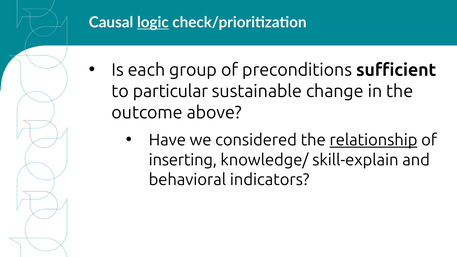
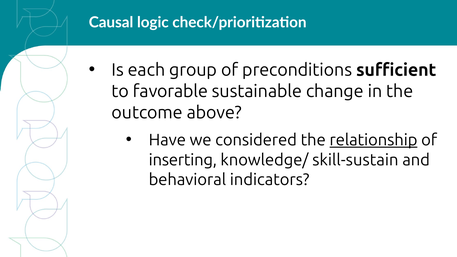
logic underline: present -> none (153, 22)
particular: particular -> favorable (170, 91)
skill-explain: skill-explain -> skill-sustain (355, 160)
